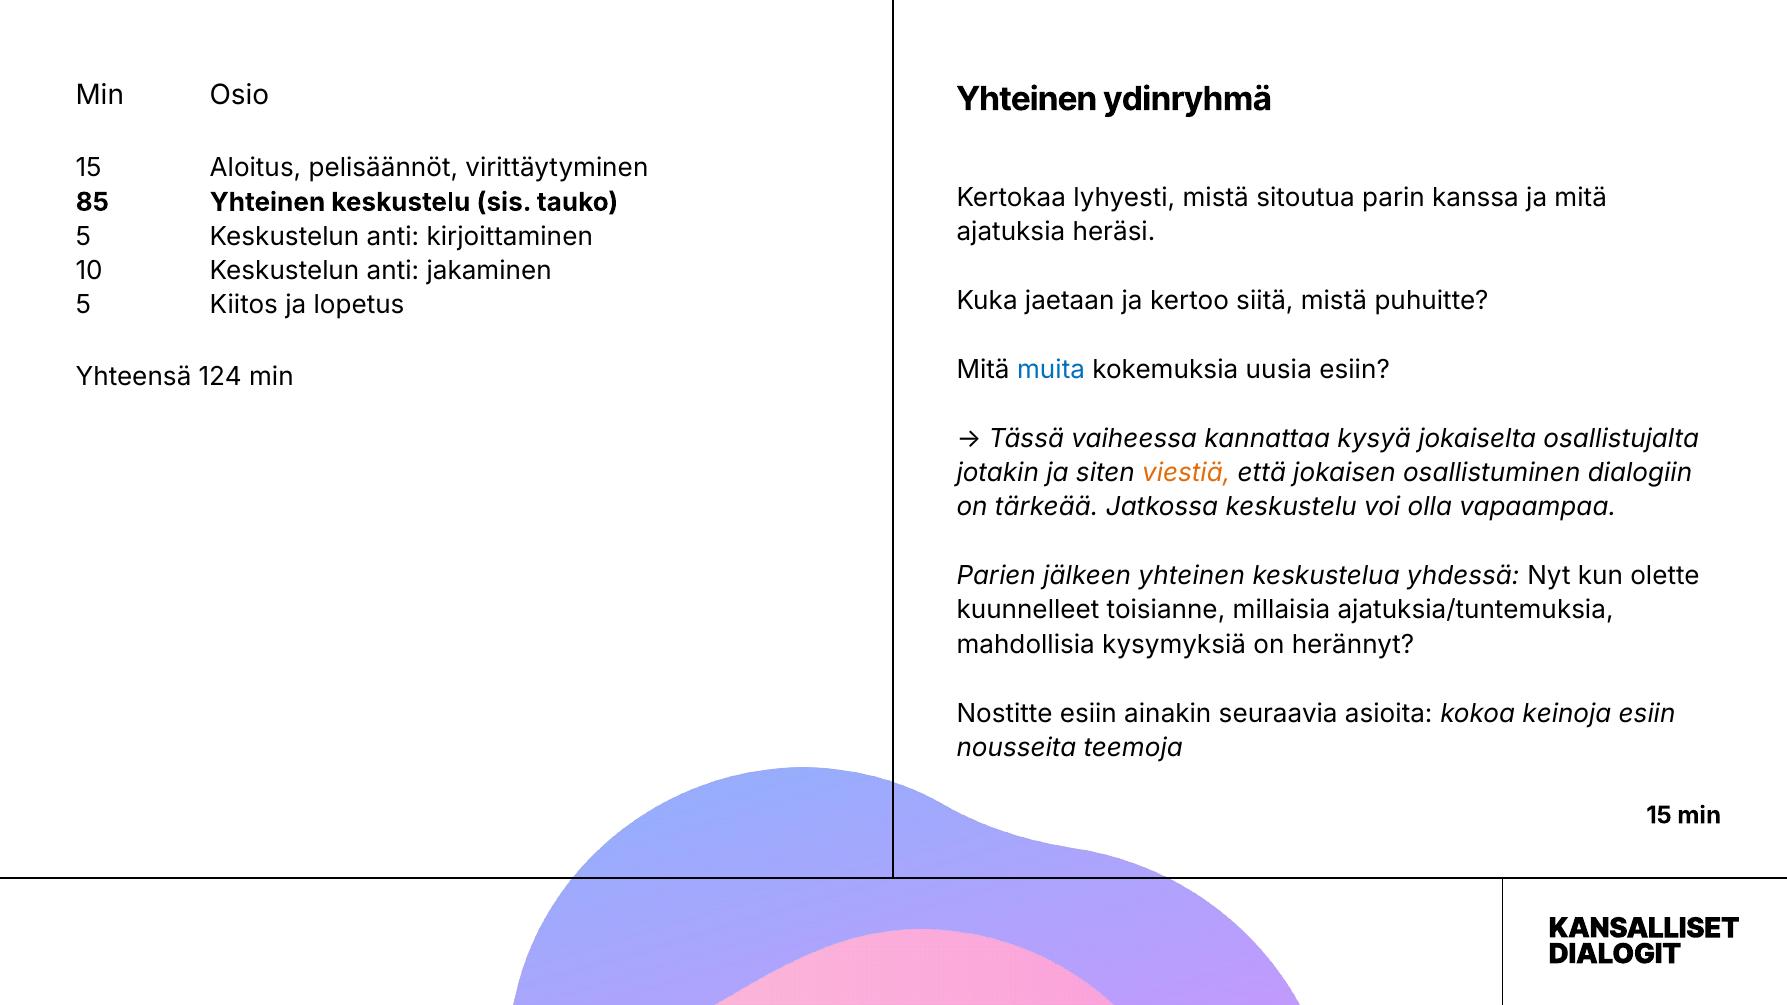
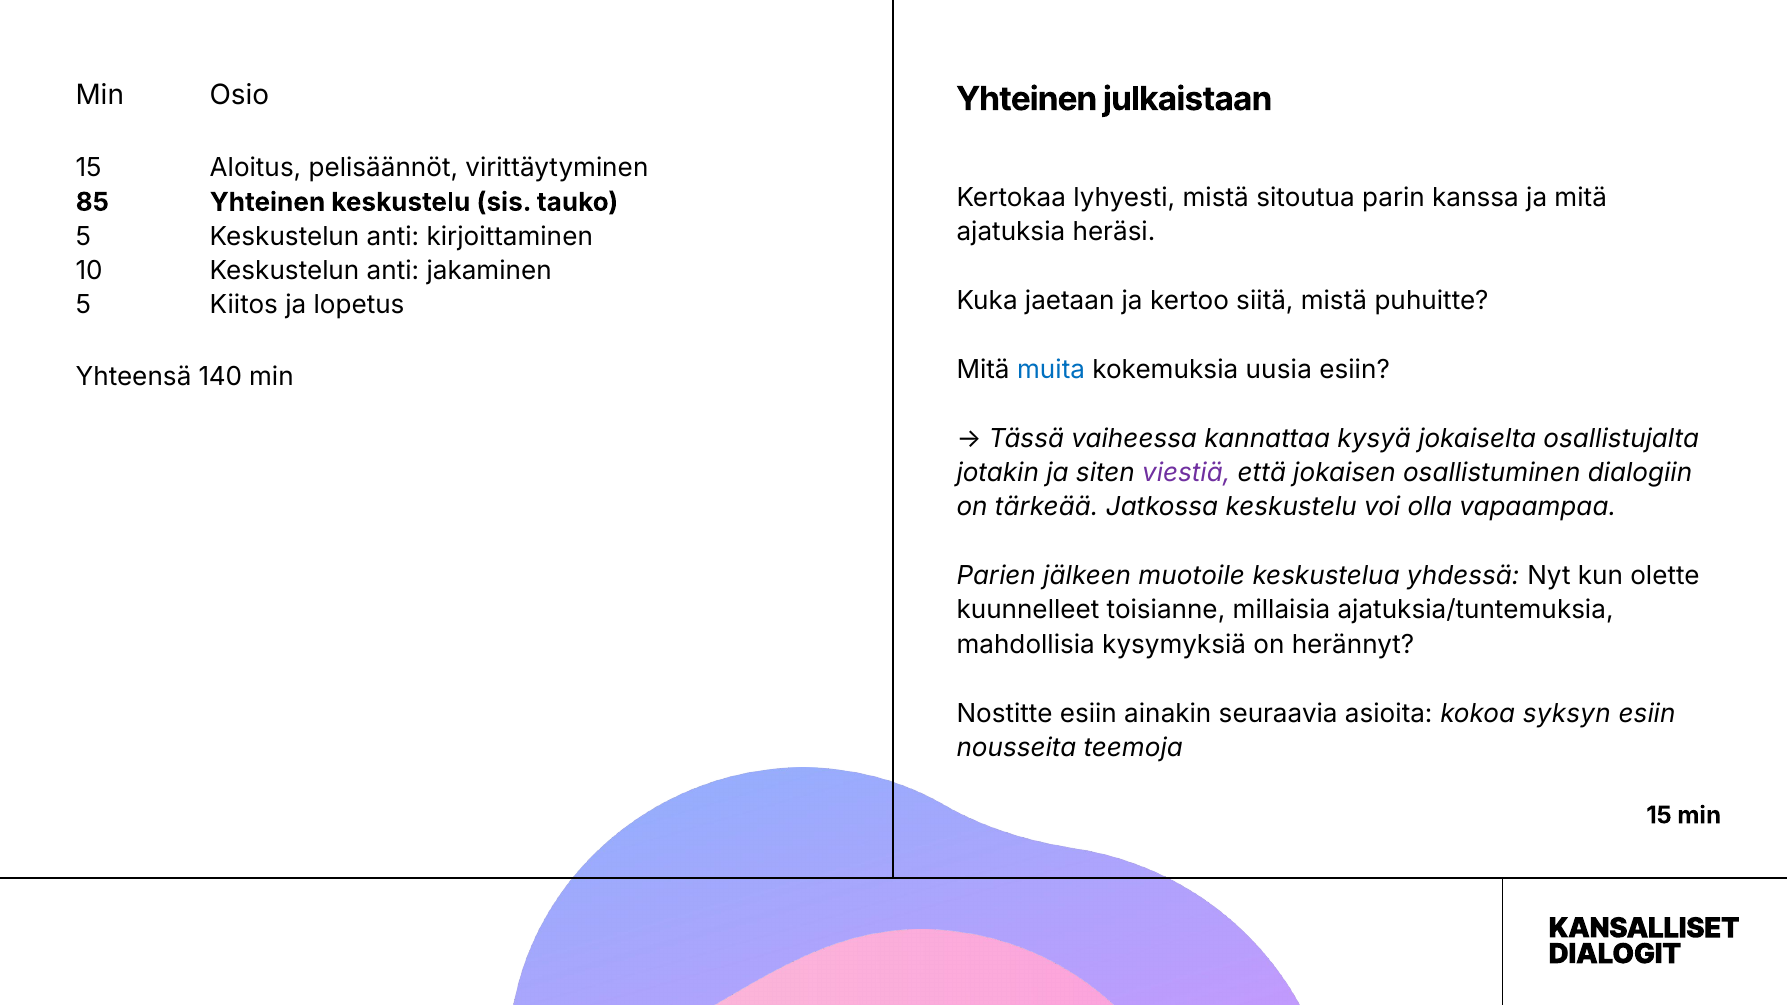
ydinryhmä: ydinryhmä -> julkaistaan (1188, 99)
124: 124 -> 140 (220, 377)
viestiä colour: orange -> purple (1186, 473)
jälkeen yhteinen: yhteinen -> muotoile (1192, 576)
keinoja: keinoja -> syksyn (1567, 714)
